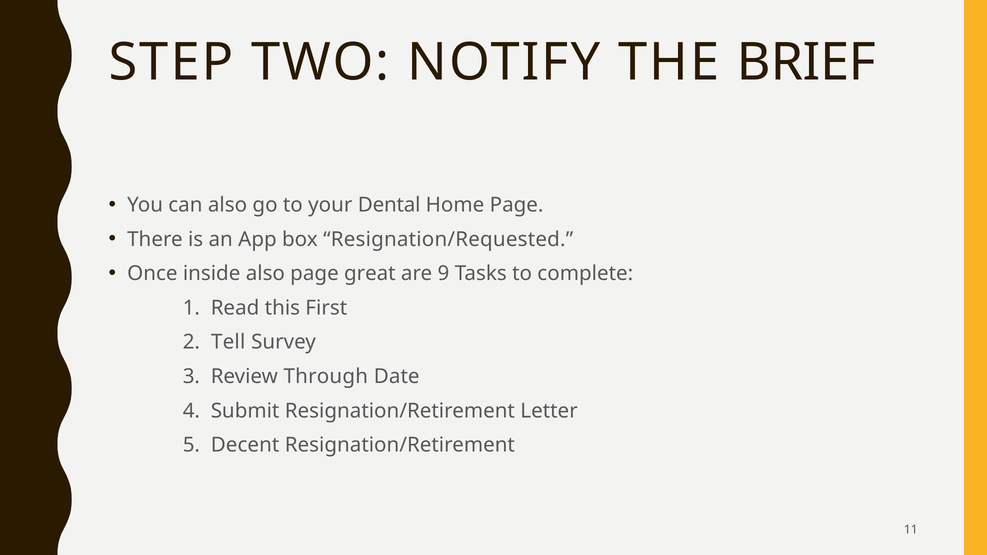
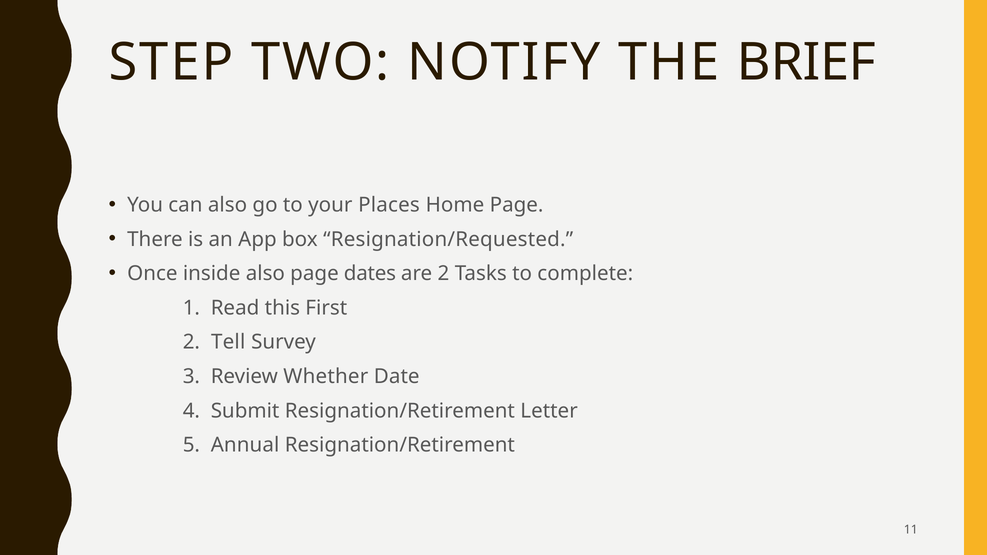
Dental: Dental -> Places (389, 205)
great: great -> dates (370, 274)
are 9: 9 -> 2 (444, 274)
Through: Through -> Whether (326, 377)
Decent: Decent -> Annual (245, 445)
